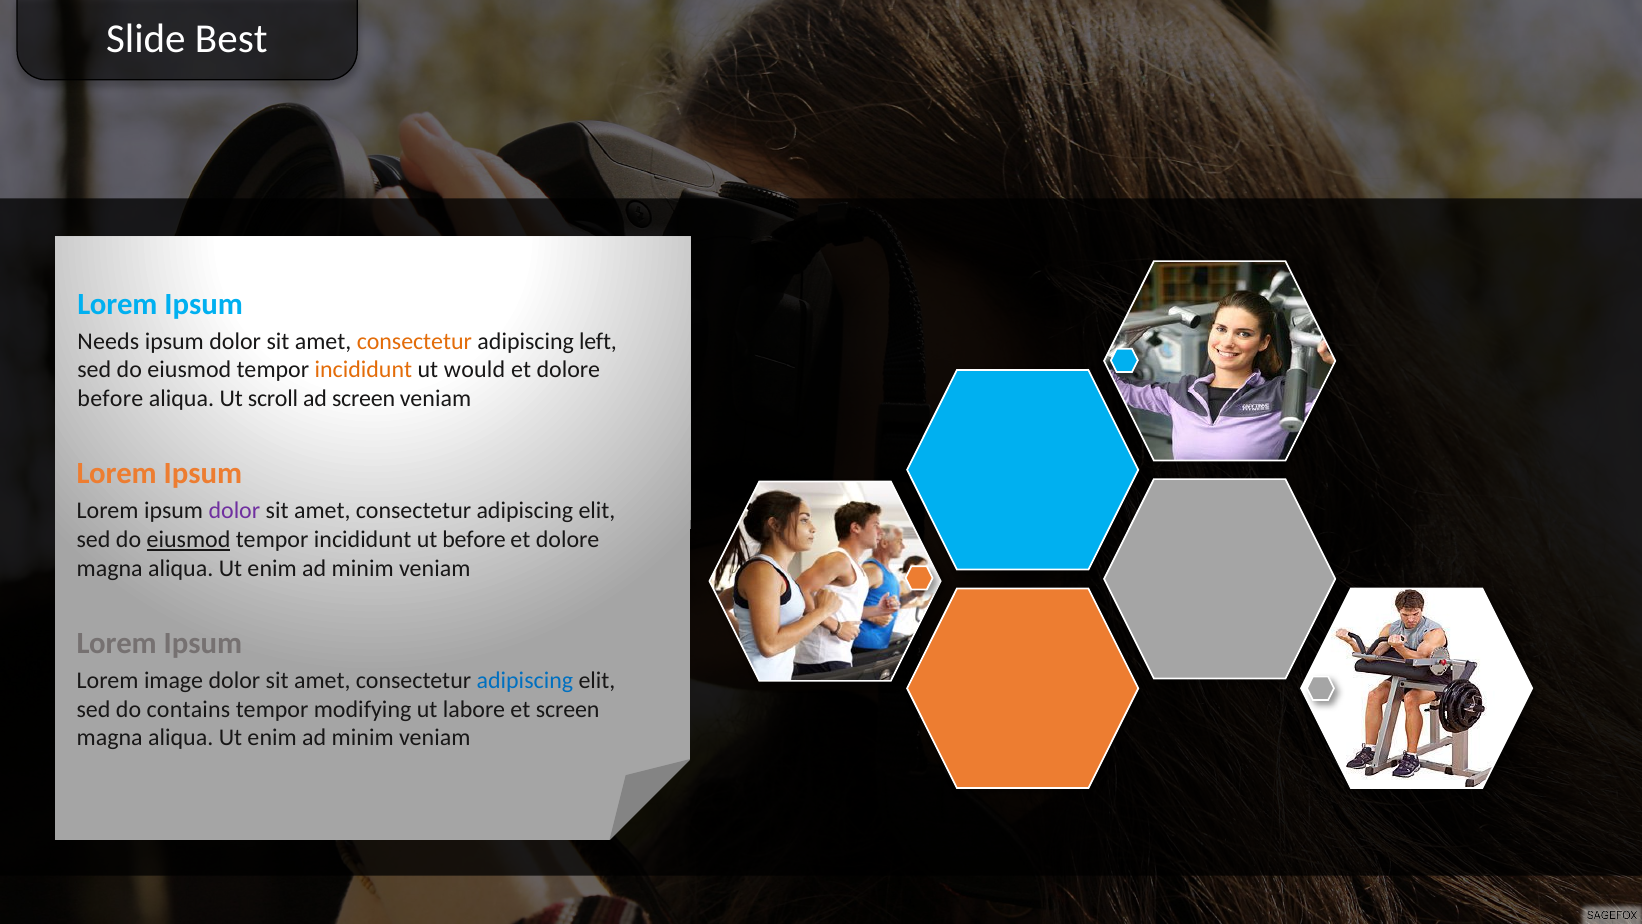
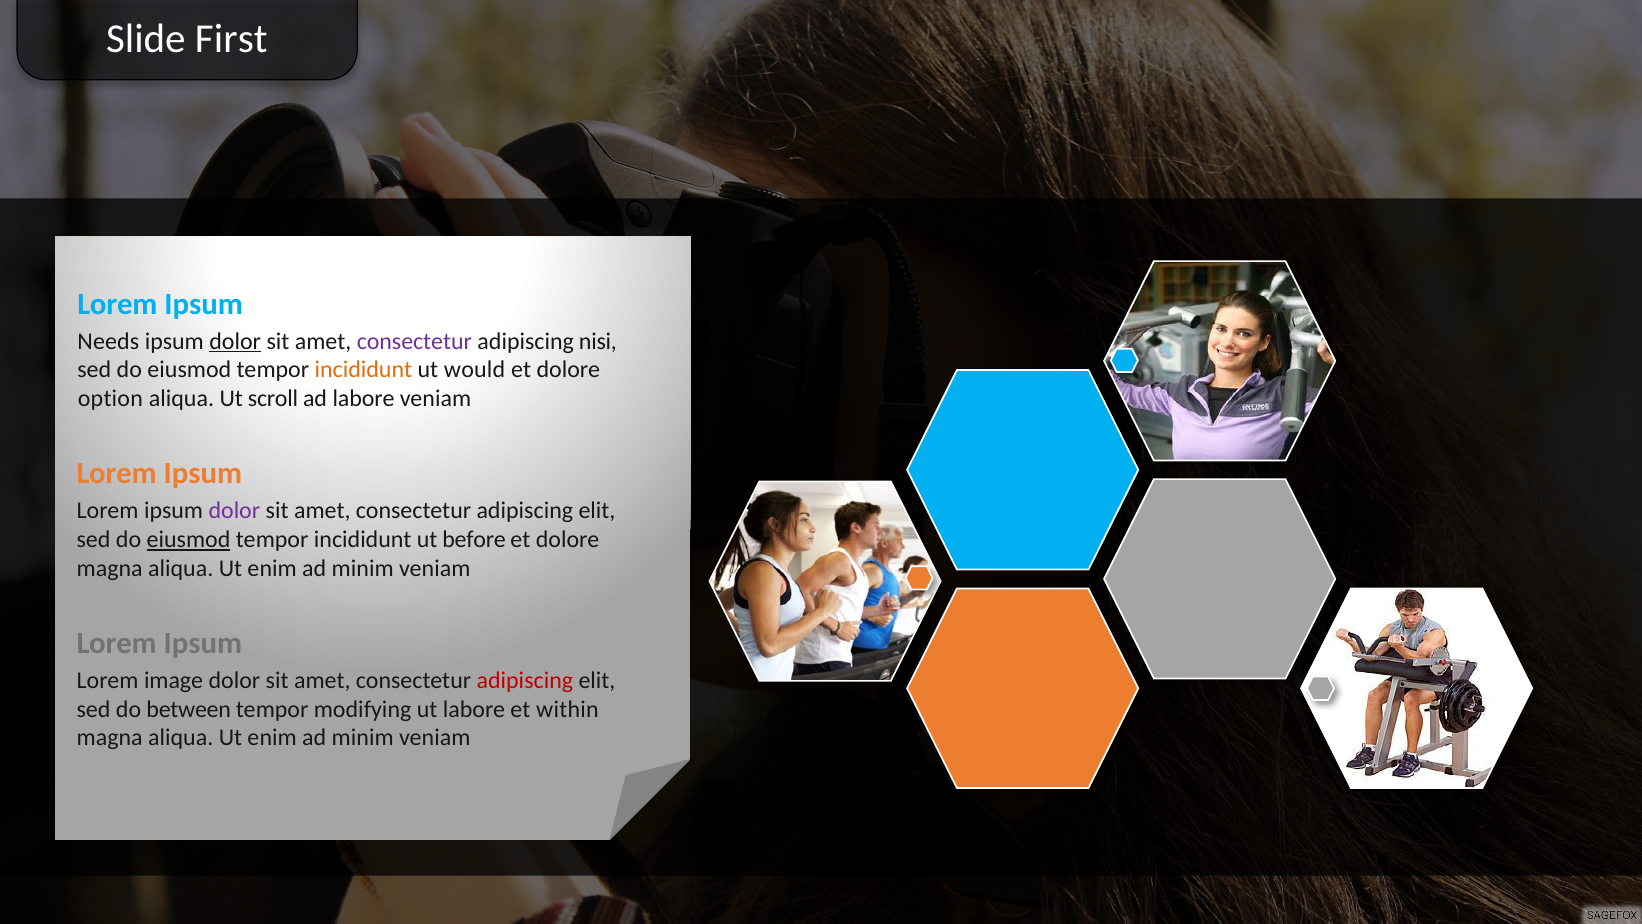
Best: Best -> First (231, 39)
dolor underline: none -> present (235, 341)
consectetur colour: orange -> purple (414, 341)
left: left -> nisi (598, 341)
before: before -> option (110, 399)
ad screen: screen -> labore (364, 399)
adipiscing colour: blue -> red (525, 680)
contains: contains -> between (189, 709)
et screen: screen -> within (567, 709)
